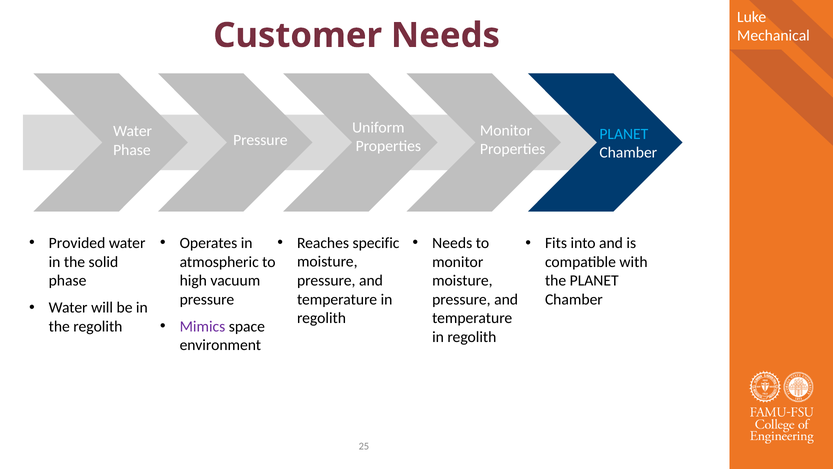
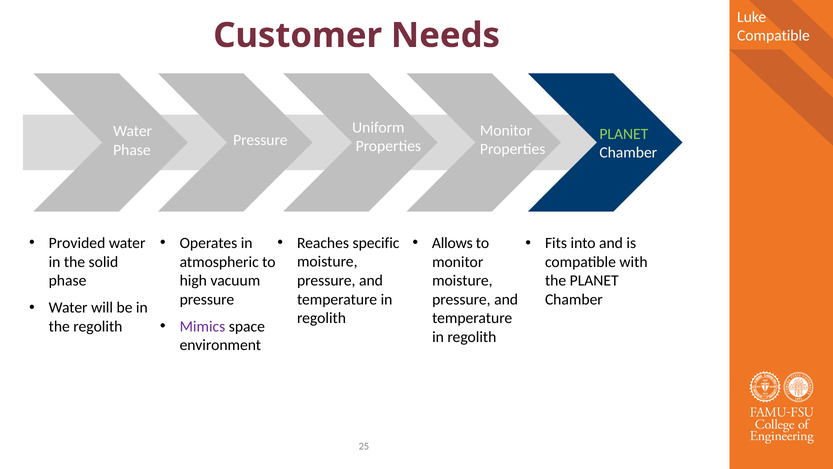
Mechanical: Mechanical -> Compatible (773, 36)
PLANET colour: light blue -> light green (624, 134)
Needs: Needs -> Allows (452, 243)
